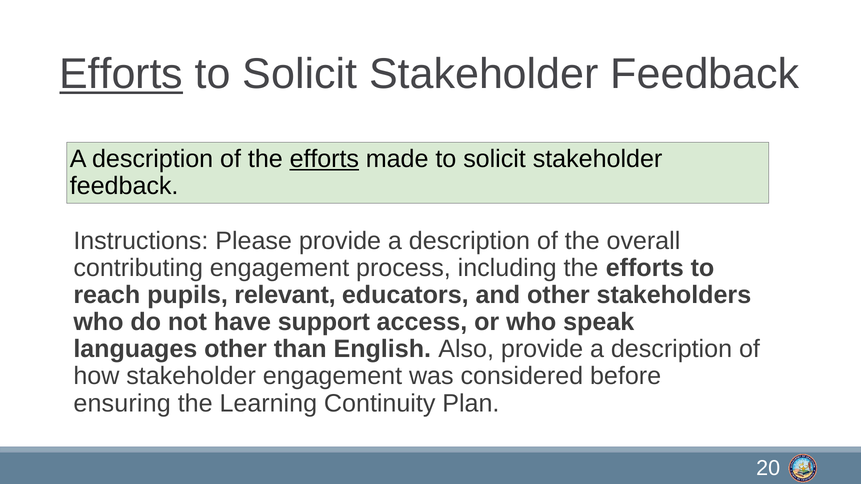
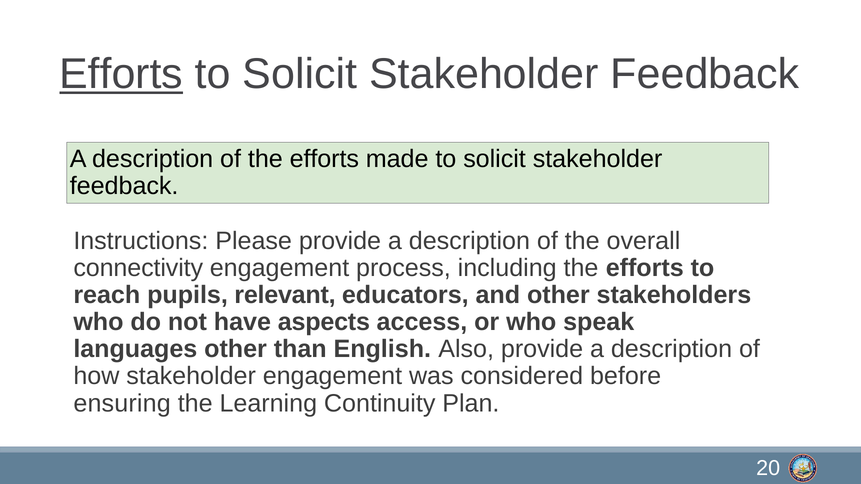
efforts underline: present -> none (324, 159)
contributing: contributing -> connectivity (138, 268)
support: support -> aspects (324, 322)
